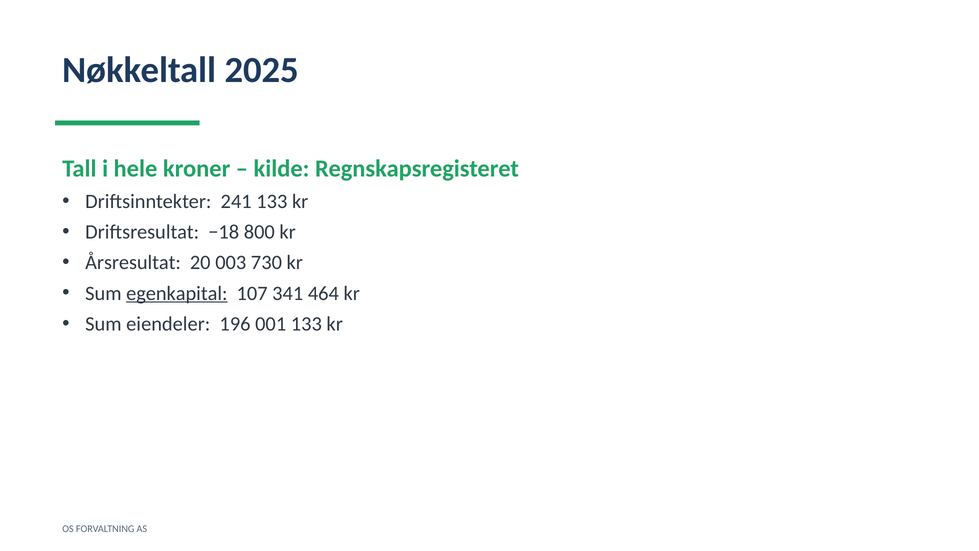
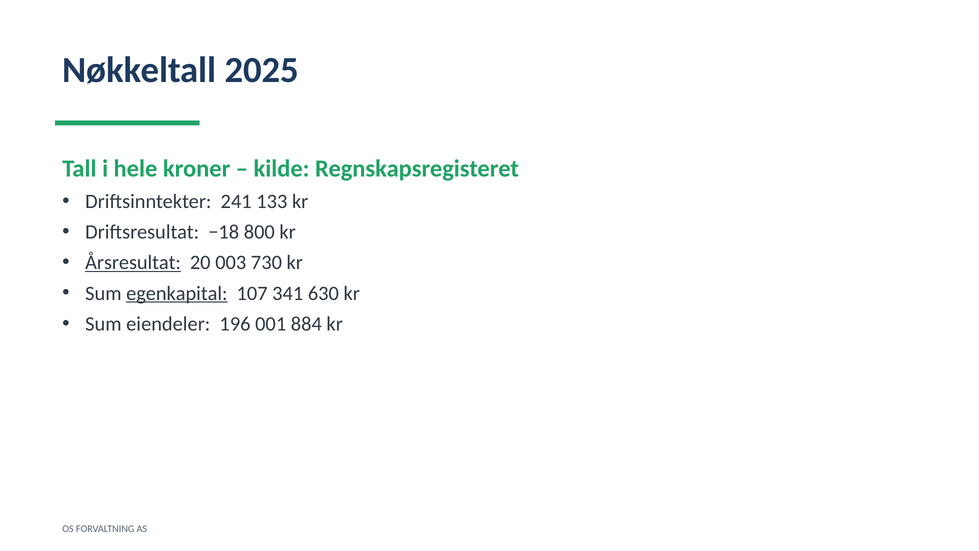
Årsresultat underline: none -> present (133, 263)
464: 464 -> 630 (323, 293)
001 133: 133 -> 884 (306, 324)
